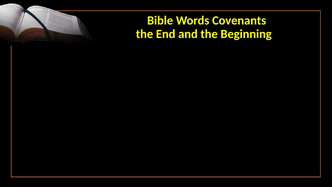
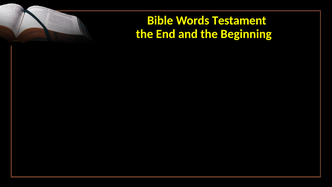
Covenants: Covenants -> Testament (239, 21)
